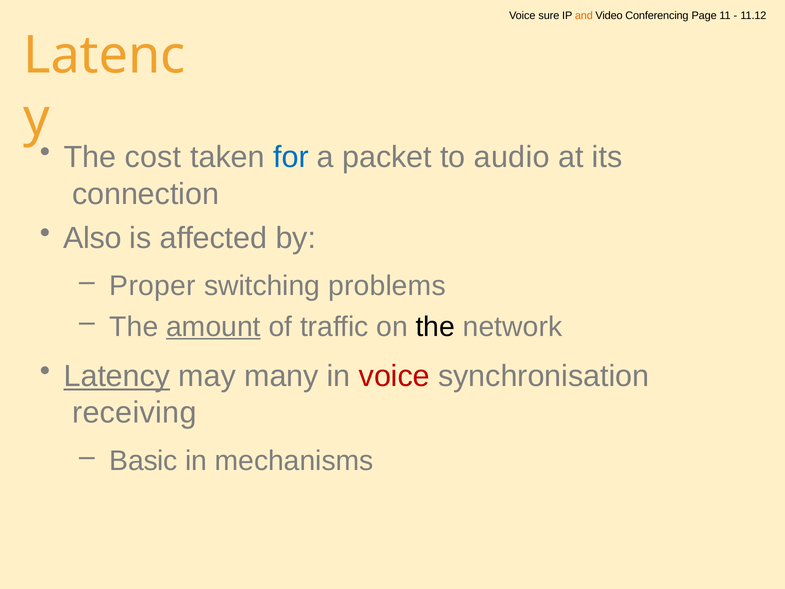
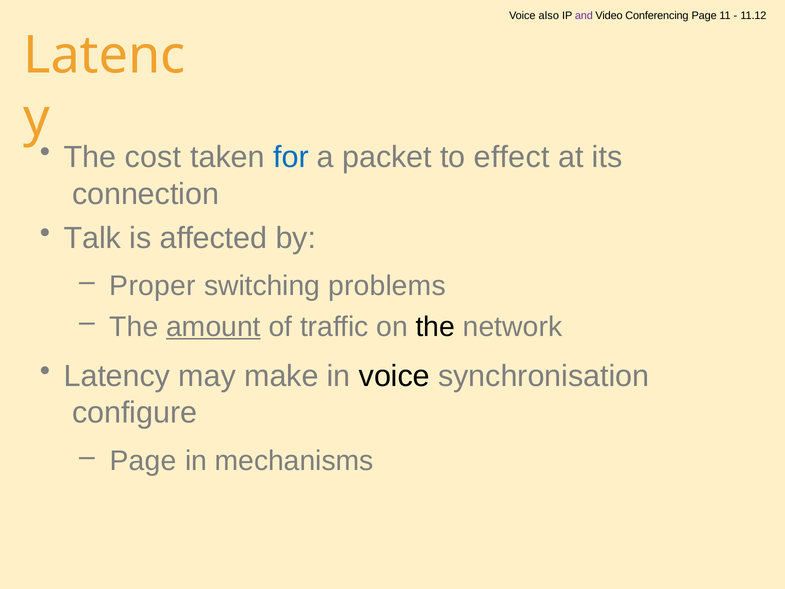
sure: sure -> also (549, 15)
and colour: orange -> purple (584, 15)
audio: audio -> effect (512, 157)
Also: Also -> Talk (92, 238)
Latency underline: present -> none (117, 376)
many: many -> make (281, 376)
voice colour: red -> black (394, 376)
receiving: receiving -> configure (135, 413)
Basic: Basic -> Page (143, 461)
